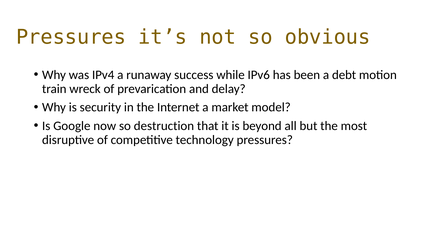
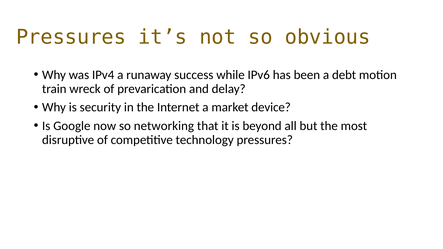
model: model -> device (271, 107)
destruction: destruction -> networking (164, 126)
